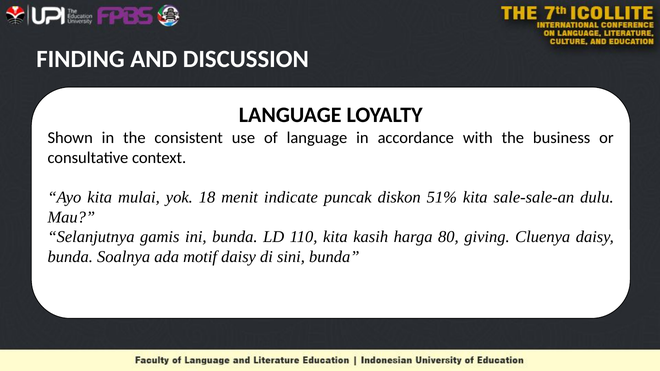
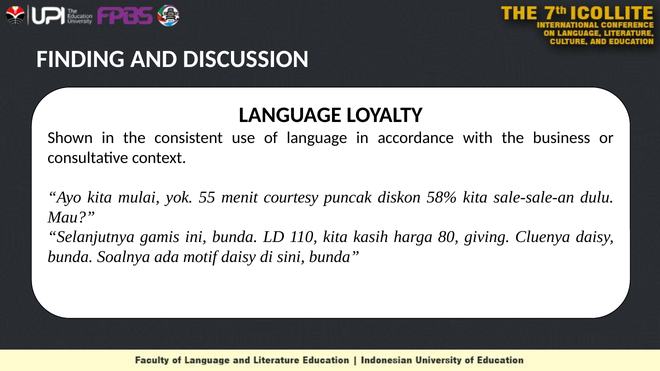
18: 18 -> 55 (207, 197)
indicate: indicate -> courtesy (291, 197)
51%: 51% -> 58% (442, 197)
